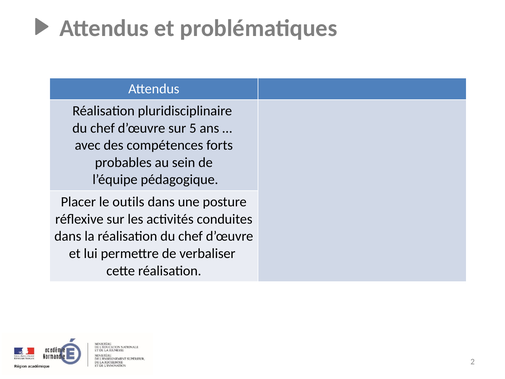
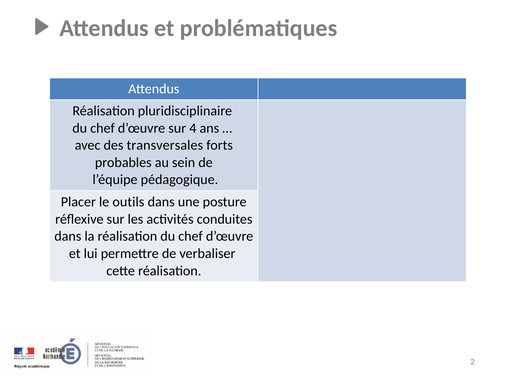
5: 5 -> 4 (193, 128)
compétences: compétences -> transversales (165, 145)
